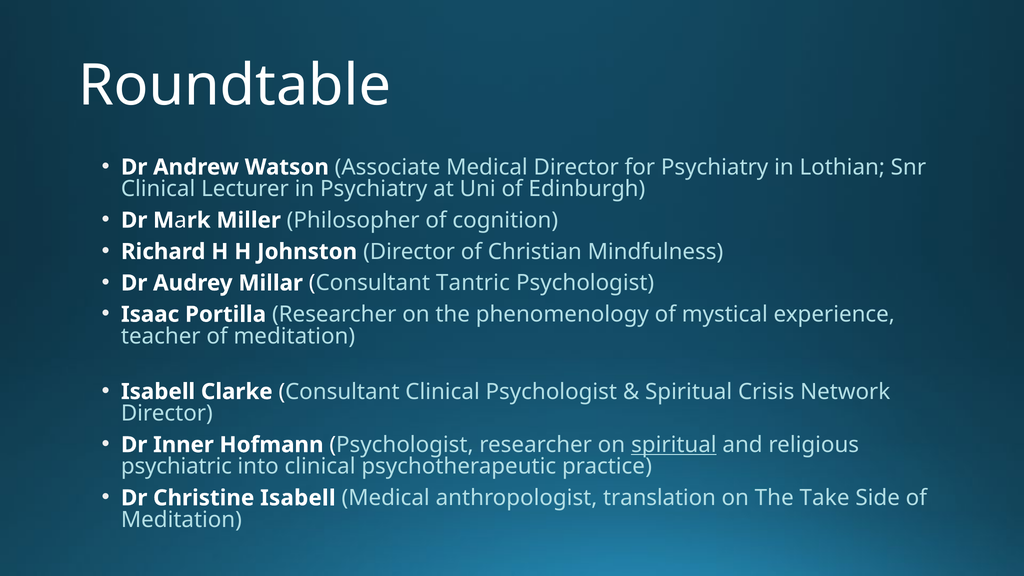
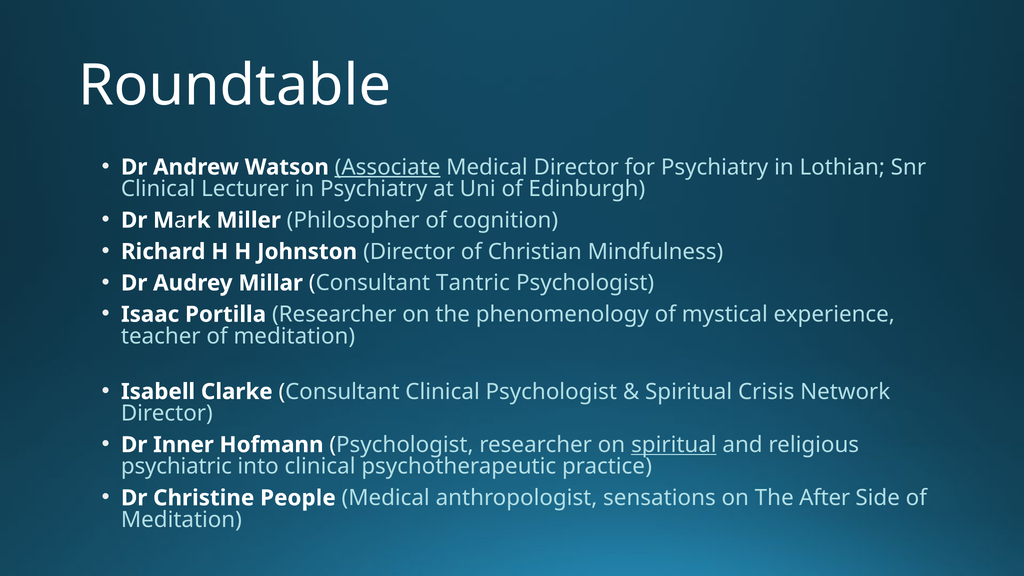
Associate underline: none -> present (388, 167)
Christine Isabell: Isabell -> People (298, 498)
translation: translation -> sensations (659, 498)
Take: Take -> After (825, 498)
